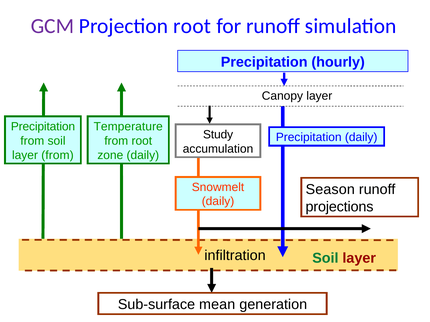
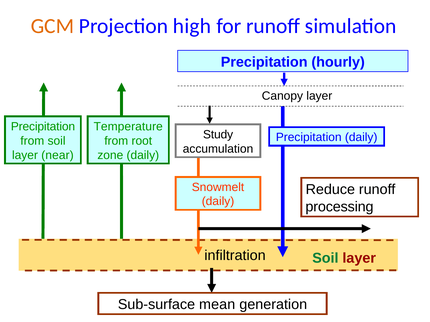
GCM colour: purple -> orange (52, 26)
Projection root: root -> high (192, 26)
layer from: from -> near (57, 155)
Season: Season -> Reduce (330, 190)
projections: projections -> processing (340, 207)
